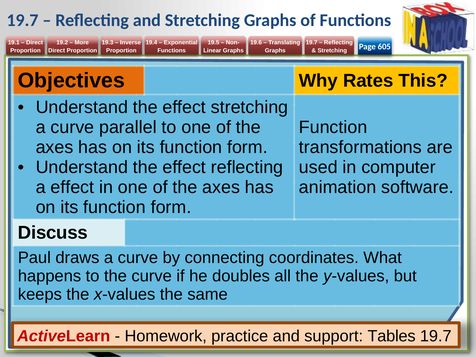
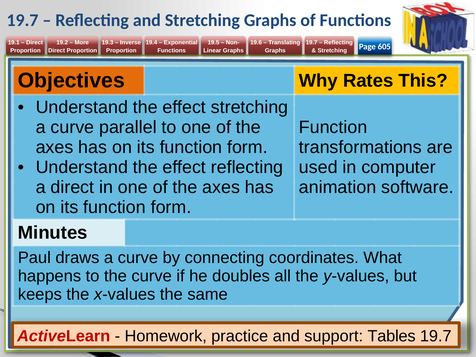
a effect: effect -> direct (72, 187)
Discuss: Discuss -> Minutes (53, 233)
